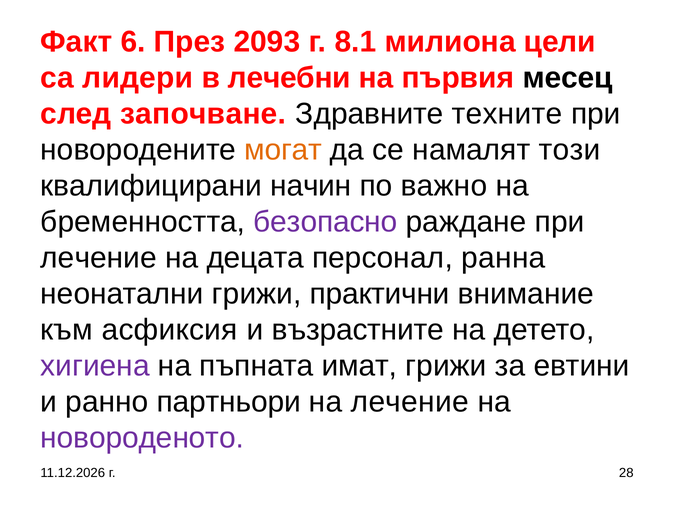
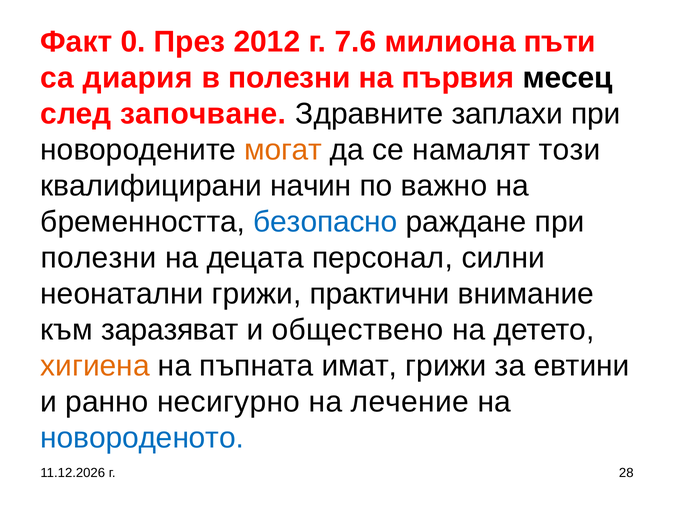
6: 6 -> 0 (133, 42)
2093: 2093 -> 2012 (267, 42)
8.1: 8.1 -> 7.6 (355, 42)
цели: цели -> пъти (560, 42)
лидери: лидери -> диария (138, 78)
в лечебни: лечебни -> полезни (289, 78)
техните: техните -> заплахи (507, 114)
безопасно colour: purple -> blue (325, 221)
лечение: лечение -> полезни (98, 257)
ранна: ранна -> силни (503, 257)
асфиксия: асфиксия -> заразяват (170, 329)
възрастните: възрастните -> обществено (358, 329)
хигиена colour: purple -> orange (95, 365)
партньори: партньори -> несигурно (229, 401)
новороденото colour: purple -> blue (142, 437)
